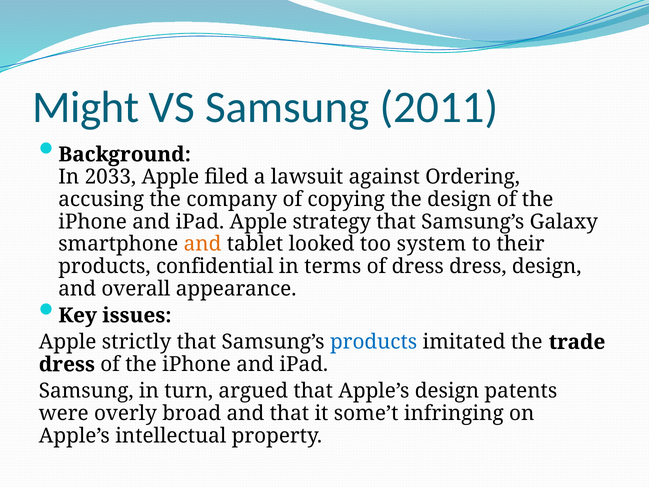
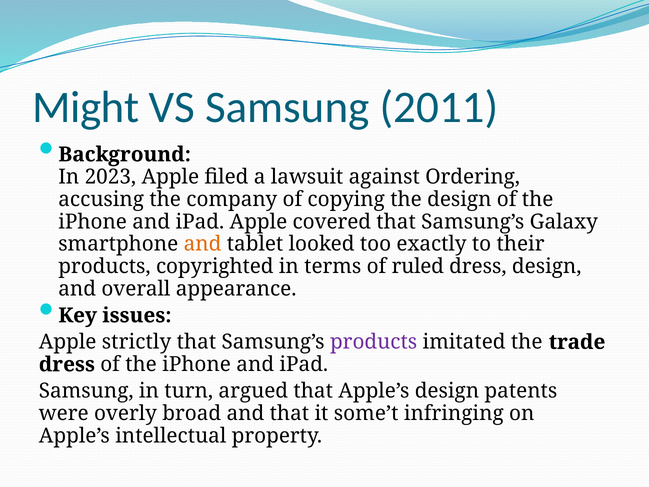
2033: 2033 -> 2023 (110, 177)
strategy: strategy -> covered (332, 222)
system: system -> exactly (432, 244)
confidential: confidential -> copyrighted (215, 266)
of dress: dress -> ruled (418, 266)
products colour: blue -> purple (374, 342)
